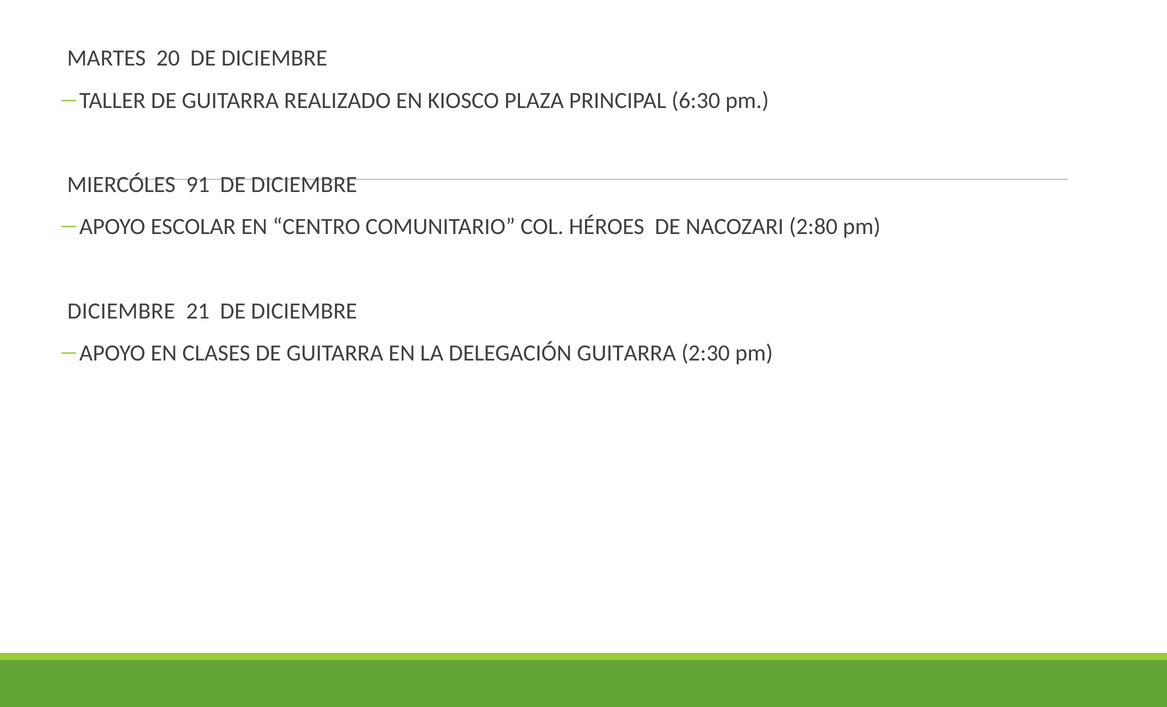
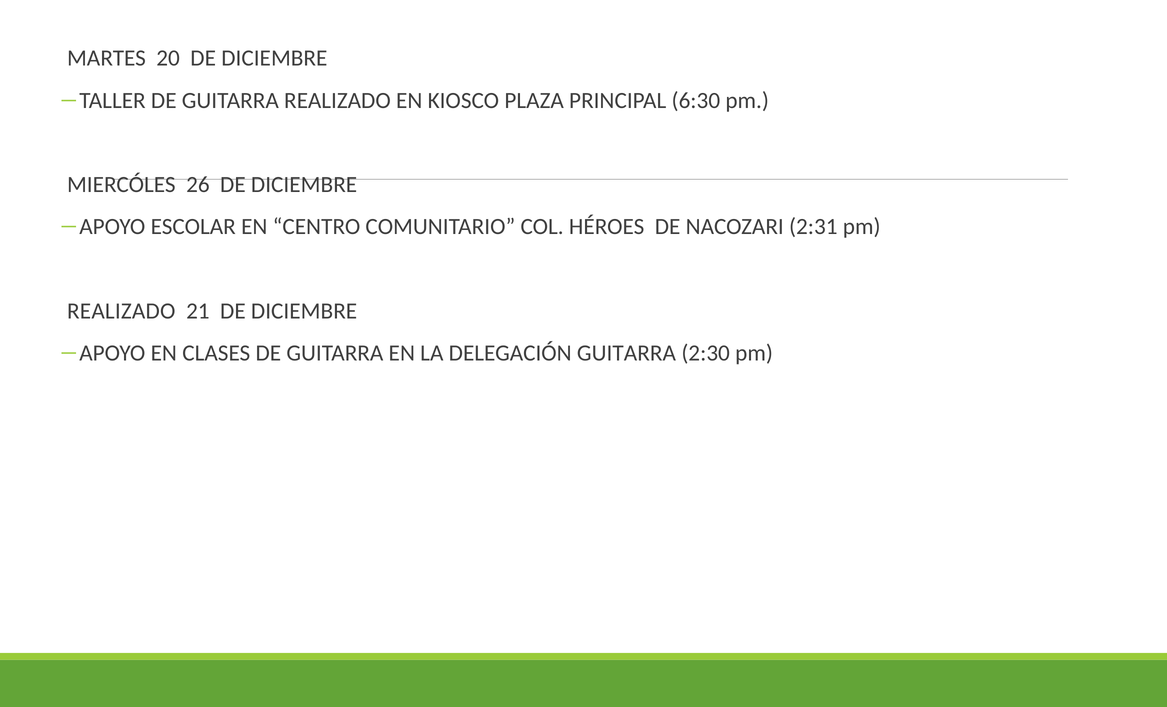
91: 91 -> 26 (198, 185)
2:80: 2:80 -> 2:31 (813, 227)
DICIEMBRE: DICIEMBRE -> REALIZADO (121, 311)
